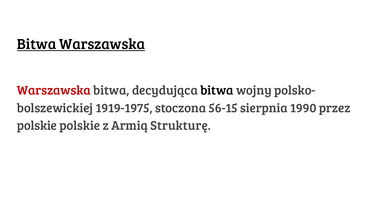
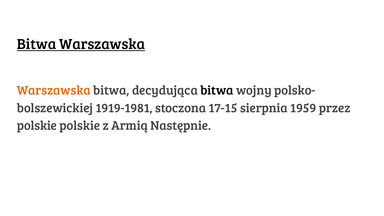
Warszawska colour: red -> orange (54, 90)
1919-1975: 1919-1975 -> 1919-1981 (124, 108)
56-15: 56-15 -> 17-15 (223, 108)
1990: 1990 -> 1959 (303, 108)
Strukturę: Strukturę -> Następnie (181, 126)
